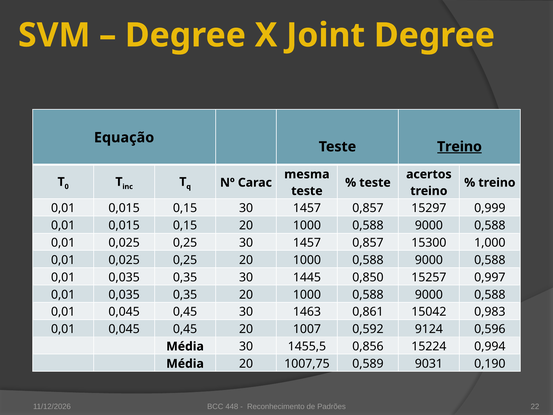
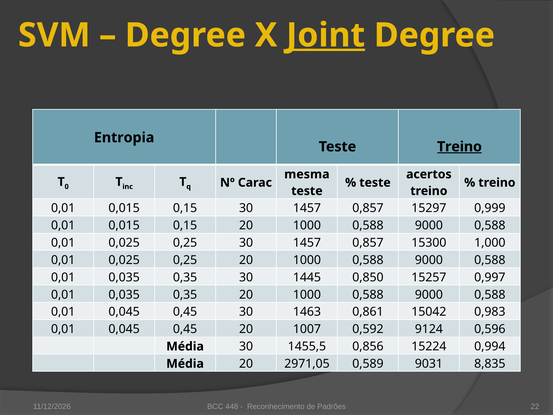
Joint underline: none -> present (326, 35)
Equação: Equação -> Entropia (124, 137)
1007,75: 1007,75 -> 2971,05 (307, 364)
0,190: 0,190 -> 8,835 (490, 364)
